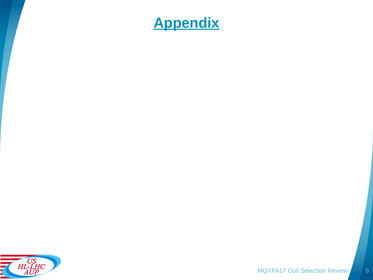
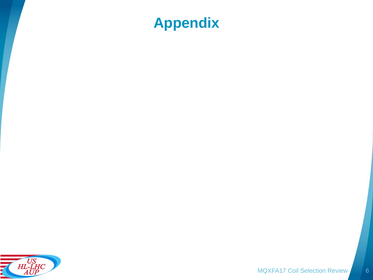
Appendix underline: present -> none (186, 23)
